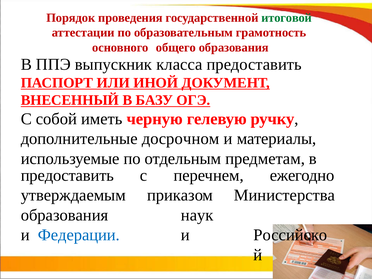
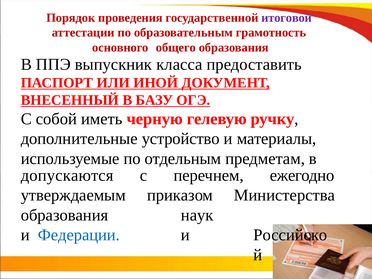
итоговой colour: green -> purple (287, 18)
досрочном: досрочном -> устройство (181, 139)
предоставить: предоставить -> допускаются (67, 175)
